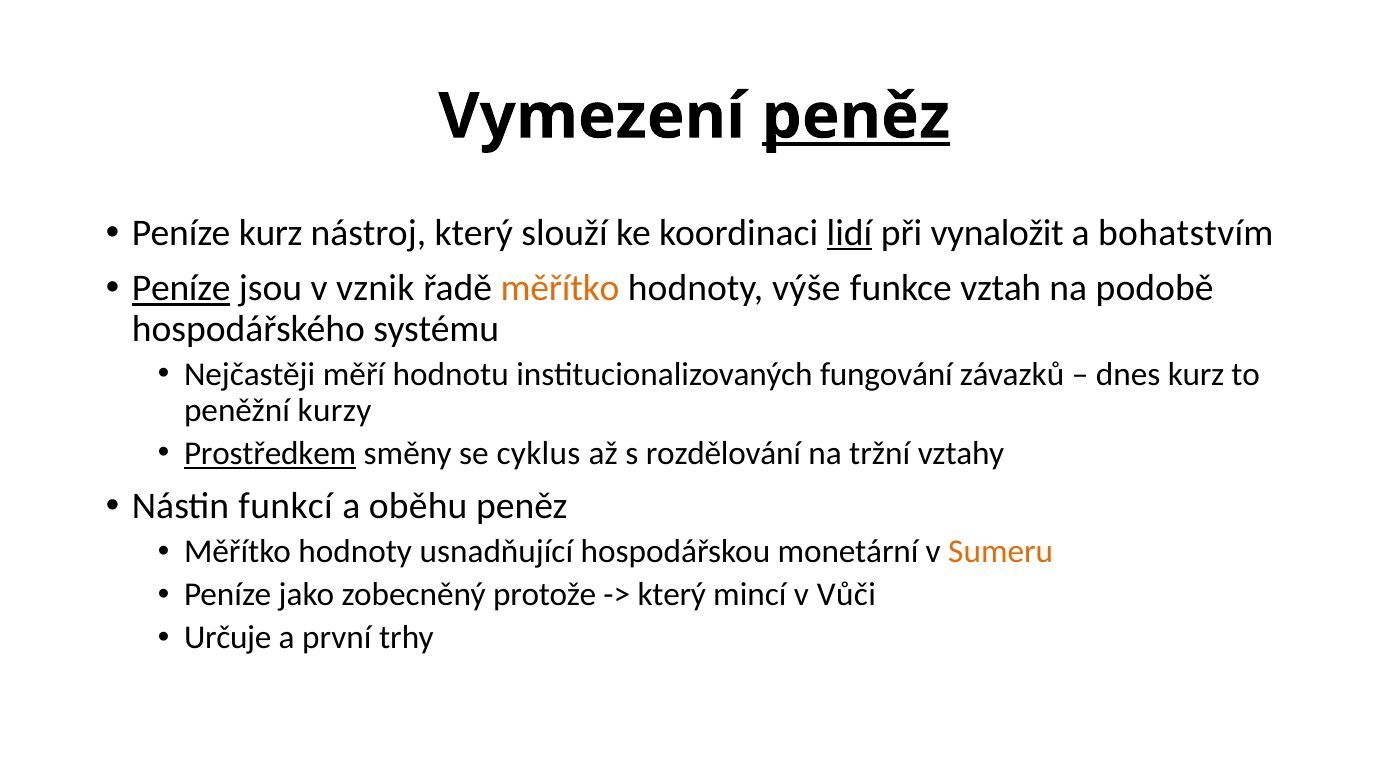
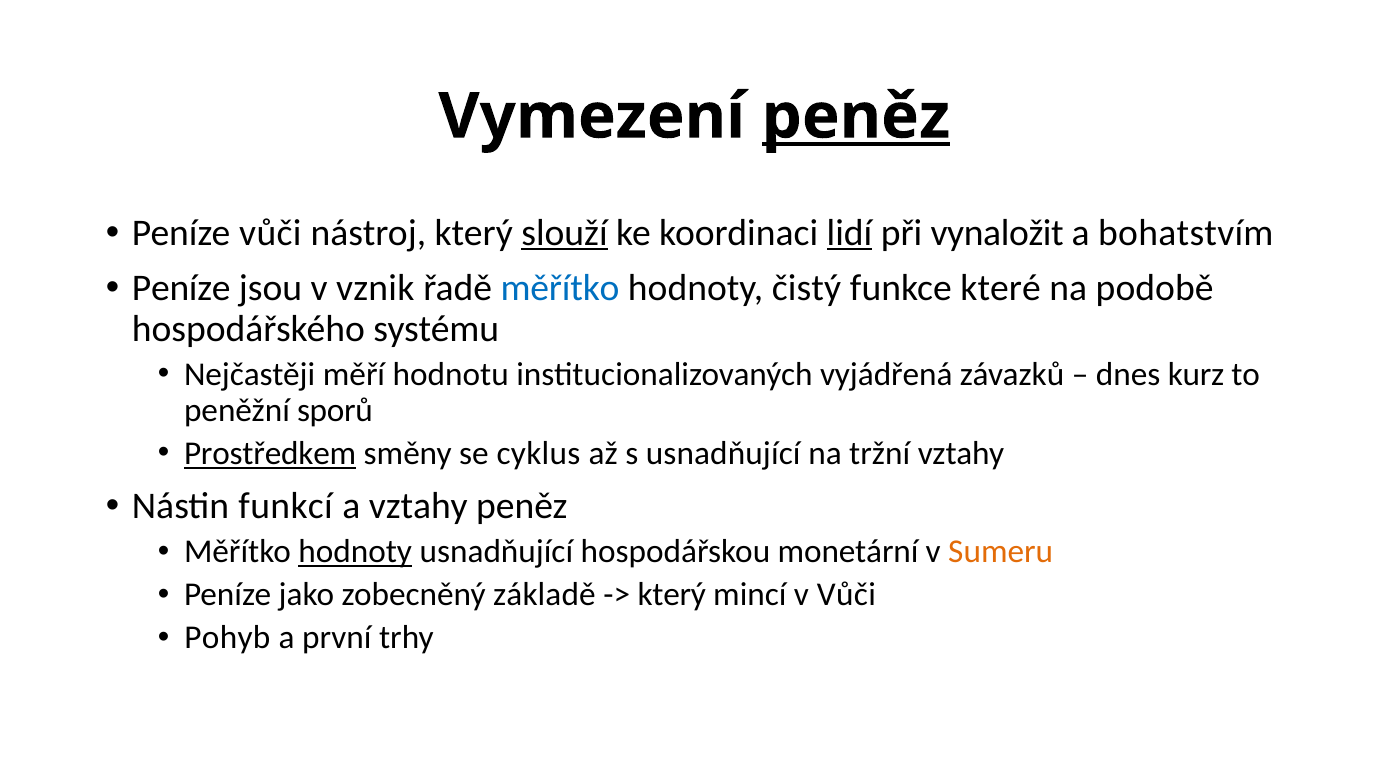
Peníze kurz: kurz -> vůči (270, 233)
slouží underline: none -> present (565, 233)
Peníze underline: present -> none (181, 288)
měřítko colour: orange -> blue (560, 288)
výše: výše -> čistý (806, 288)
vztah: vztah -> které (1001, 288)
fungování: fungování -> vyjádřená (886, 374)
kurzy: kurzy -> sporů (335, 410)
s rozdělování: rozdělování -> usnadňující (723, 454)
a oběhu: oběhu -> vztahy (418, 506)
hodnoty underline: none -> present (355, 552)
protože: protože -> základě (544, 595)
Určuje: Určuje -> Pohyb (227, 638)
